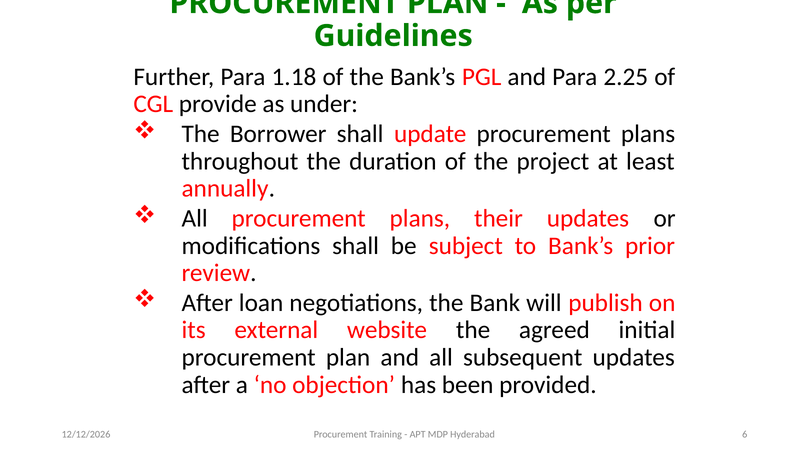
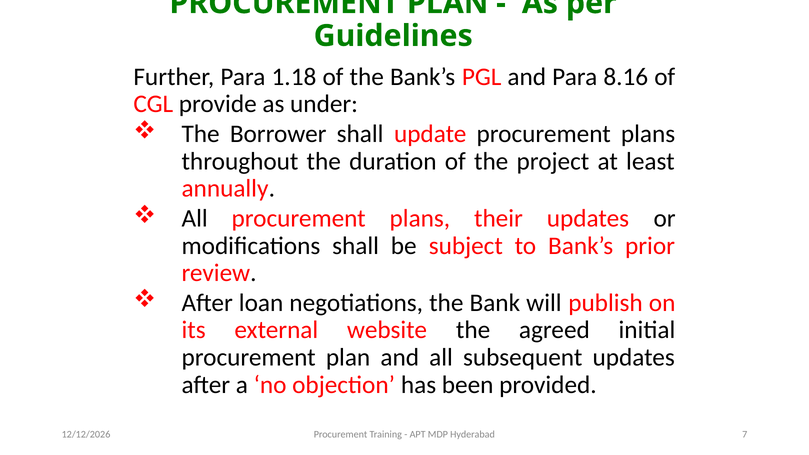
2.25: 2.25 -> 8.16 (626, 77)
6: 6 -> 7 (745, 434)
